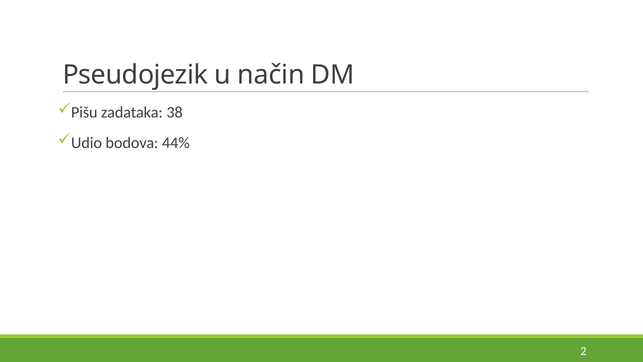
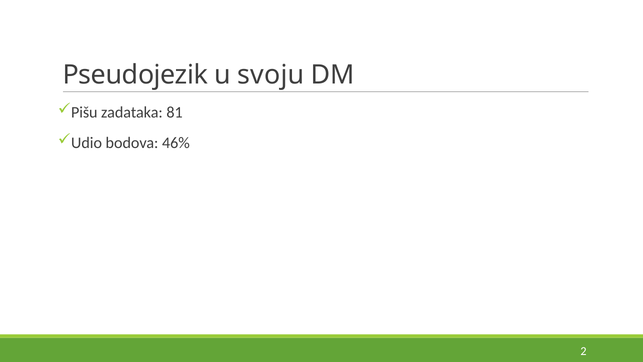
način: način -> svoju (271, 75)
38: 38 -> 81 (175, 112)
44%: 44% -> 46% (176, 143)
